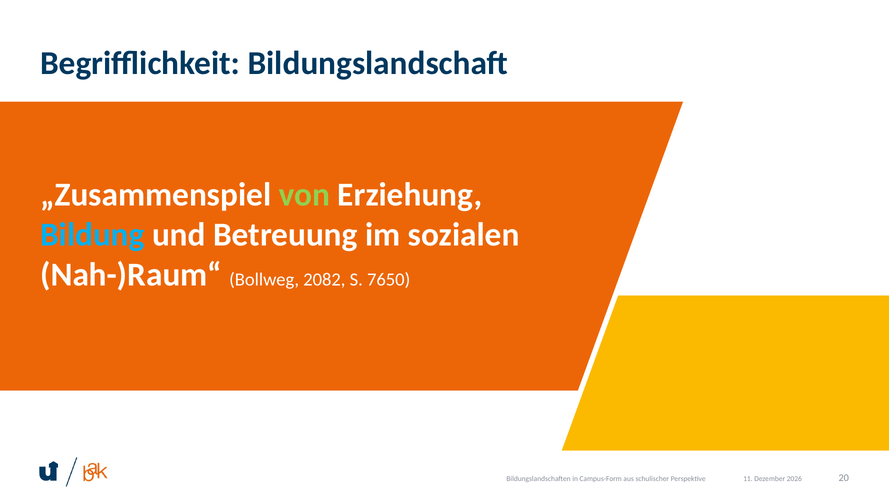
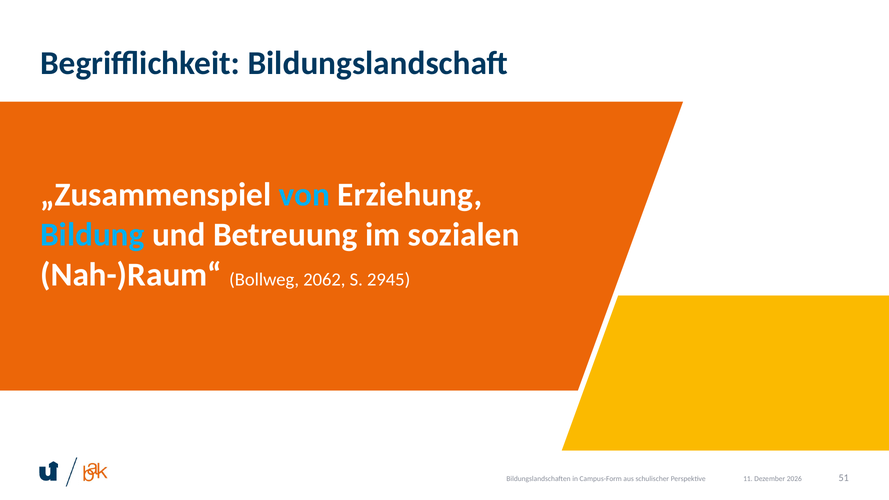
von colour: light green -> light blue (304, 195)
2082: 2082 -> 2062 (324, 280)
7650: 7650 -> 2945 (389, 280)
20: 20 -> 51 (844, 478)
